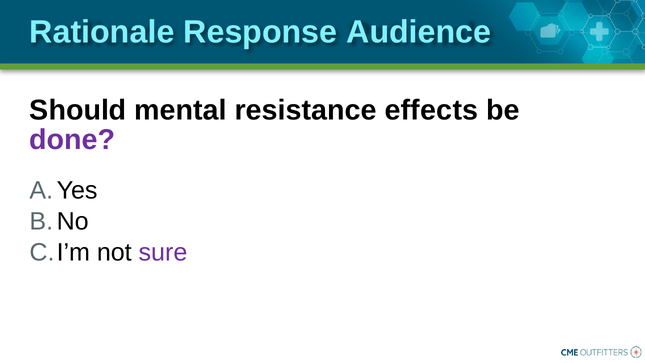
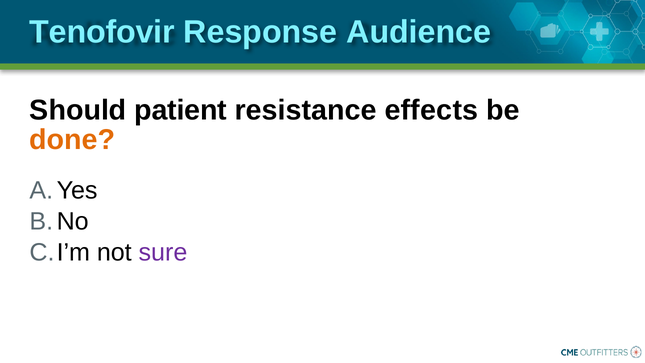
Rationale: Rationale -> Tenofovir (102, 32)
mental: mental -> patient (181, 110)
done colour: purple -> orange (72, 139)
